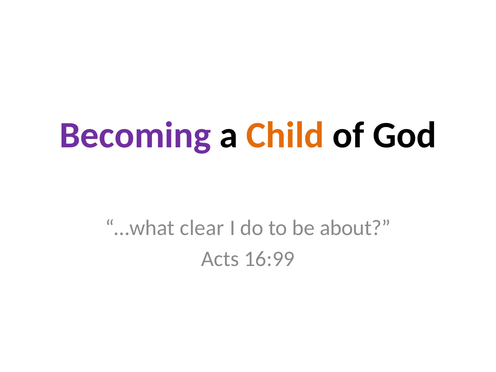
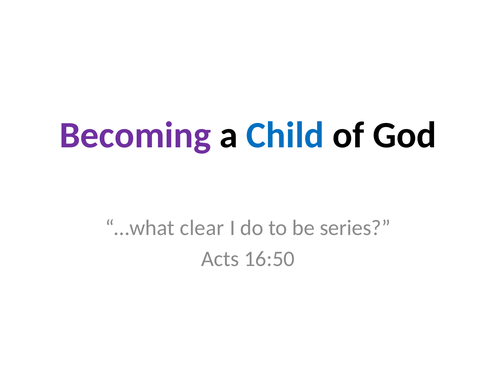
Child colour: orange -> blue (285, 135)
about: about -> series (355, 228)
16:99: 16:99 -> 16:50 (269, 259)
